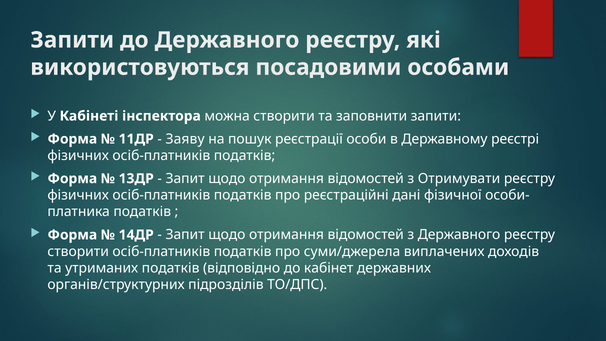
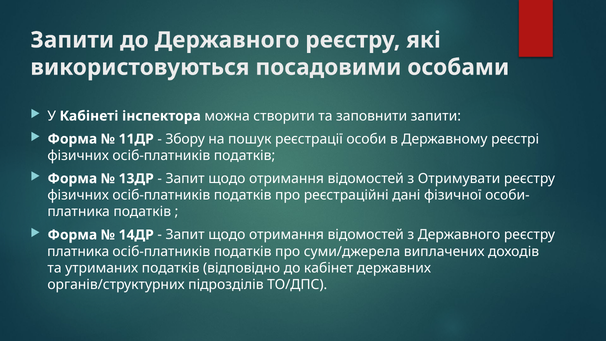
Заяву: Заяву -> Збору (185, 139)
створити: створити -> платника (78, 251)
